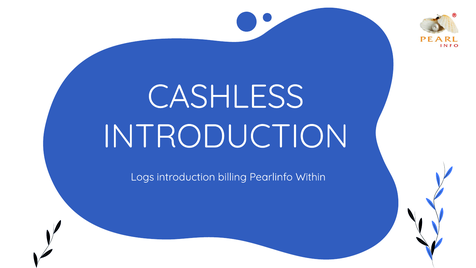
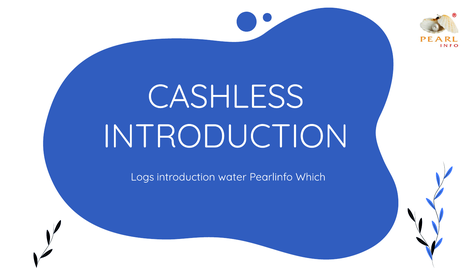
billing: billing -> water (232, 177)
Within: Within -> Which (311, 177)
